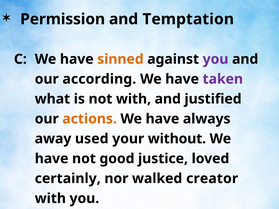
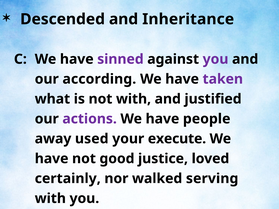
Permission: Permission -> Descended (63, 19)
Temptation: Temptation -> Inheritance (188, 19)
sinned colour: orange -> purple (120, 59)
actions colour: orange -> purple (90, 119)
always: always -> people (207, 119)
without: without -> execute (177, 139)
creator: creator -> serving (212, 179)
